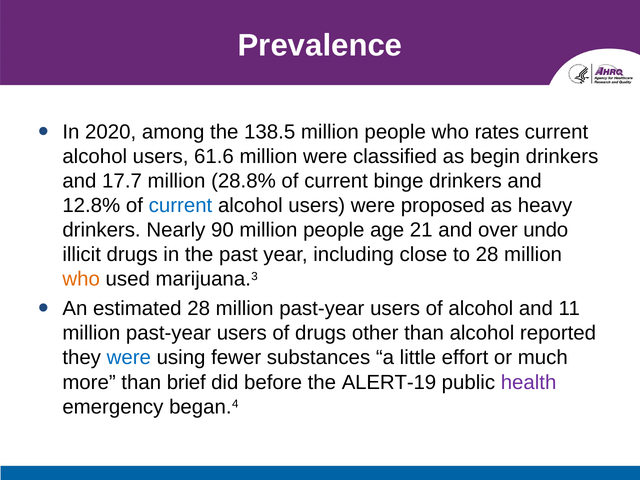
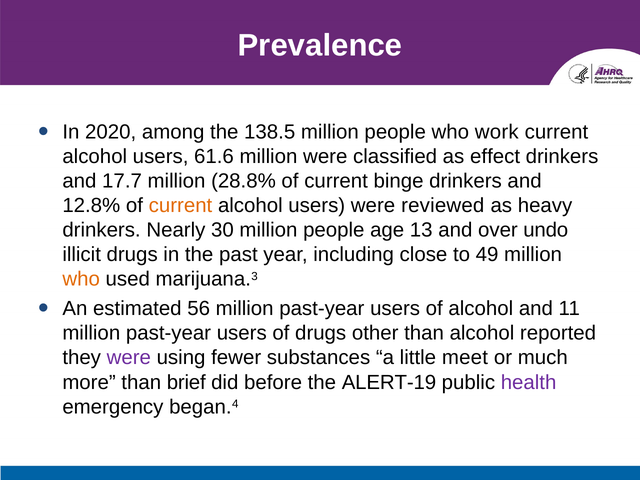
rates: rates -> work (497, 132)
begin: begin -> effect (495, 157)
current colour: blue -> orange (181, 206)
proposed: proposed -> reviewed (443, 206)
90: 90 -> 30 (222, 230)
21: 21 -> 13 (421, 230)
to 28: 28 -> 49 (487, 255)
estimated 28: 28 -> 56 (199, 309)
were colour: blue -> purple (129, 358)
effort: effort -> meet (465, 358)
